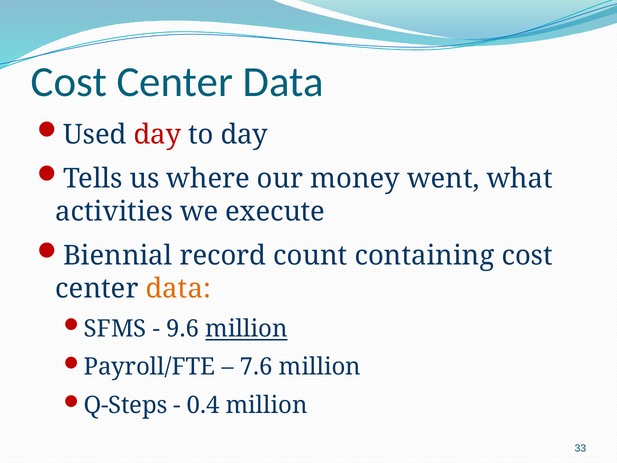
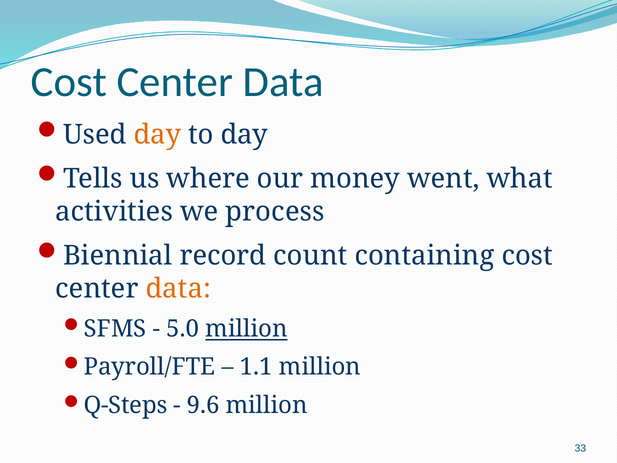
day colour: red -> orange (157, 135)
execute: execute -> process (275, 211)
9.6: 9.6 -> 5.0 (183, 328)
7.6: 7.6 -> 1.1 (256, 367)
0.4: 0.4 -> 9.6 (203, 405)
